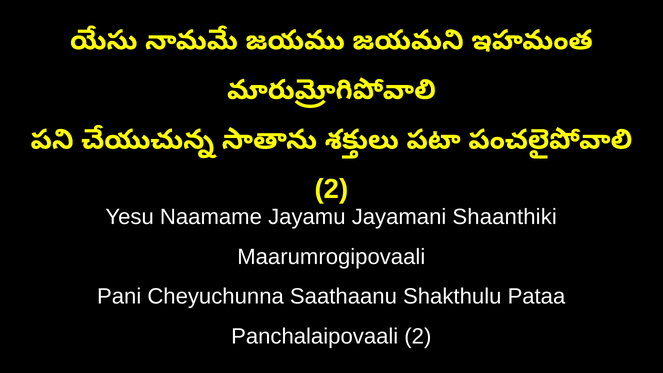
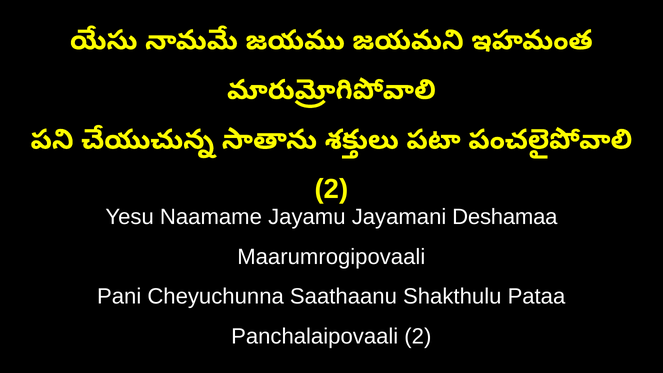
Shaanthiki: Shaanthiki -> Deshamaa (505, 217)
